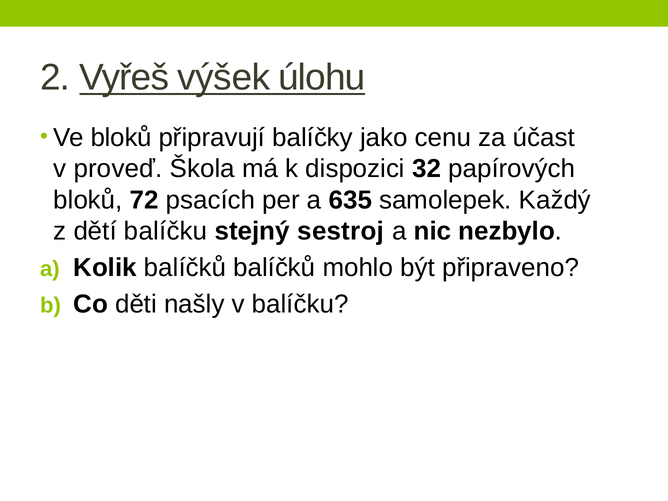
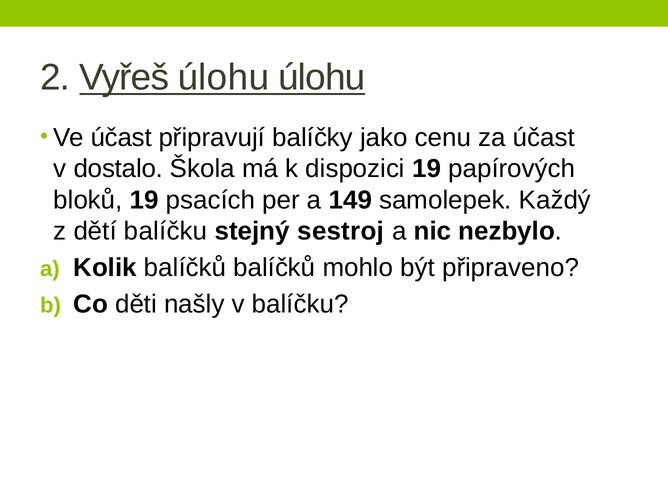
Vyřeš výšek: výšek -> úlohu (223, 78)
Ve bloků: bloků -> účast (121, 138)
proveď: proveď -> dostalo (118, 169)
dispozici 32: 32 -> 19 (427, 169)
bloků 72: 72 -> 19 (144, 200)
635: 635 -> 149 (350, 200)
